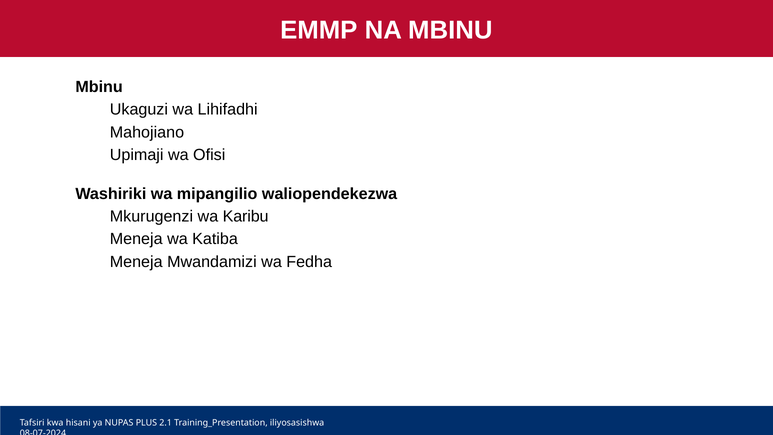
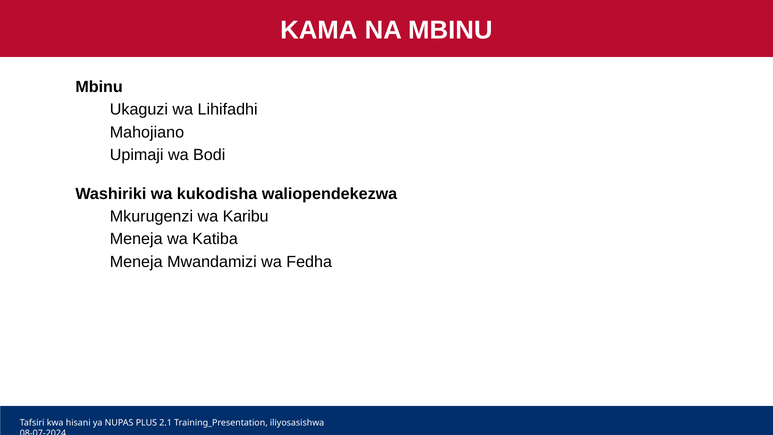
EMMP: EMMP -> KAMA (319, 30)
Ofisi: Ofisi -> Bodi (209, 155)
mipangilio: mipangilio -> kukodisha (217, 194)
